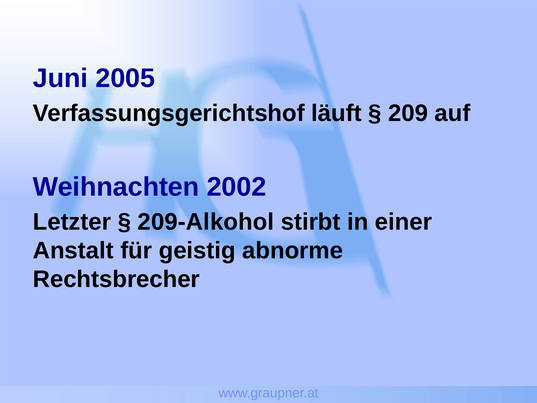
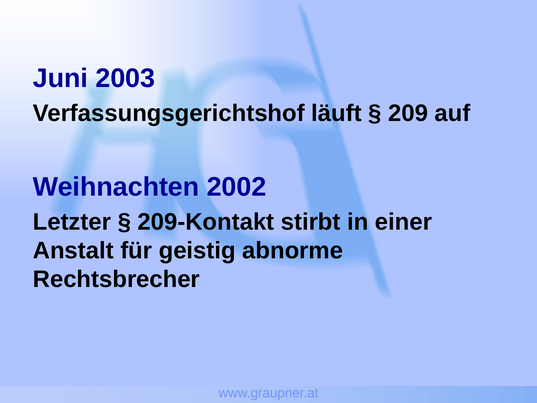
2005: 2005 -> 2003 (125, 78)
209-Alkohol: 209-Alkohol -> 209-Kontakt (206, 222)
